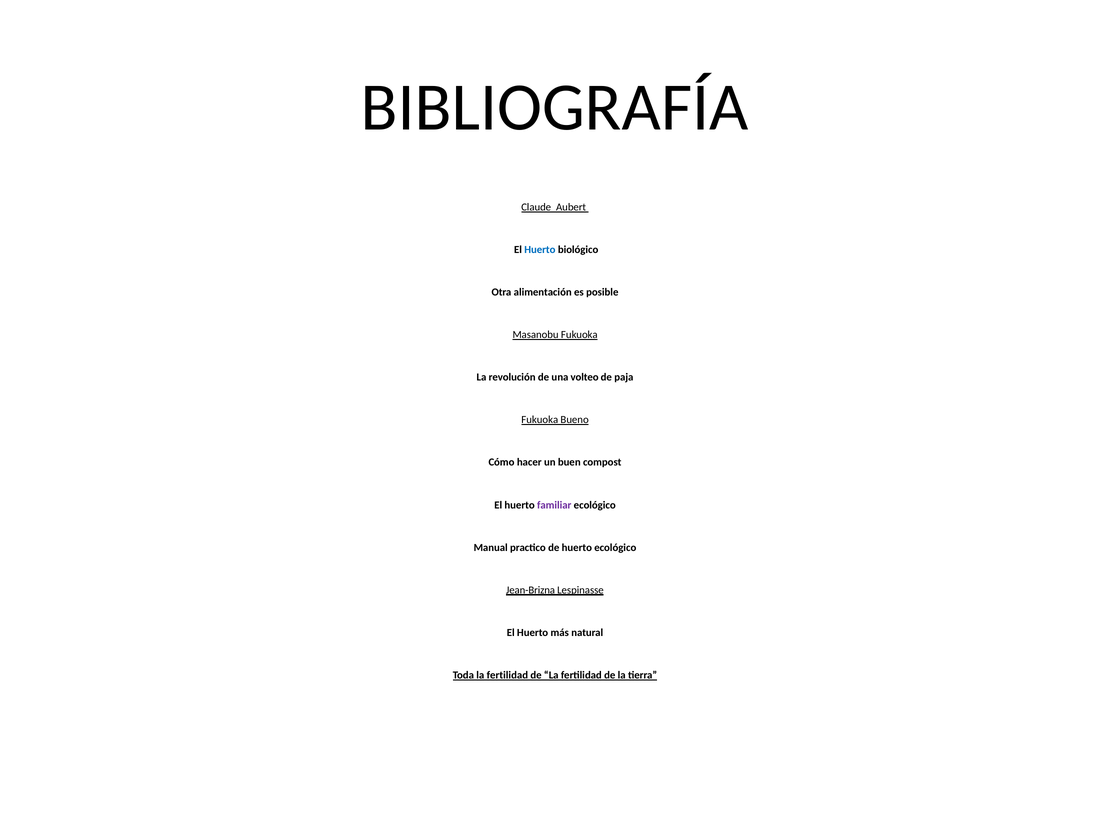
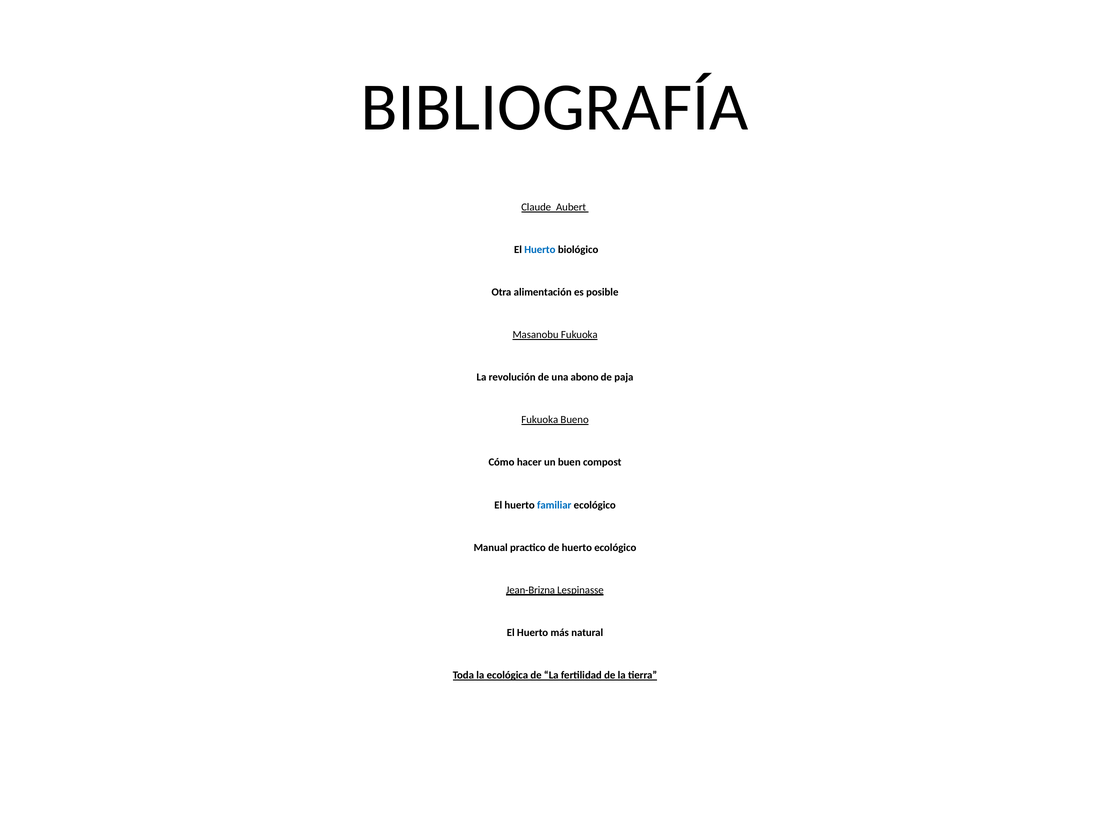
volteo: volteo -> abono (585, 377)
familiar colour: purple -> blue (554, 505)
Toda la fertilidad: fertilidad -> ecológica (507, 675)
